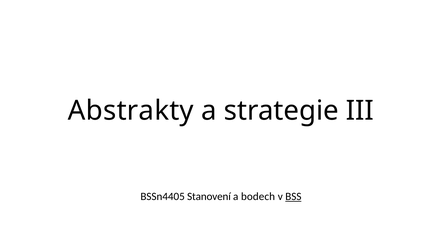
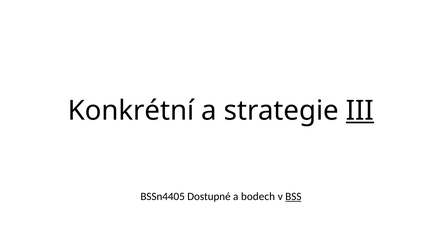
Abstrakty: Abstrakty -> Konkrétní (131, 110)
III underline: none -> present (360, 110)
Stanovení: Stanovení -> Dostupné (209, 196)
